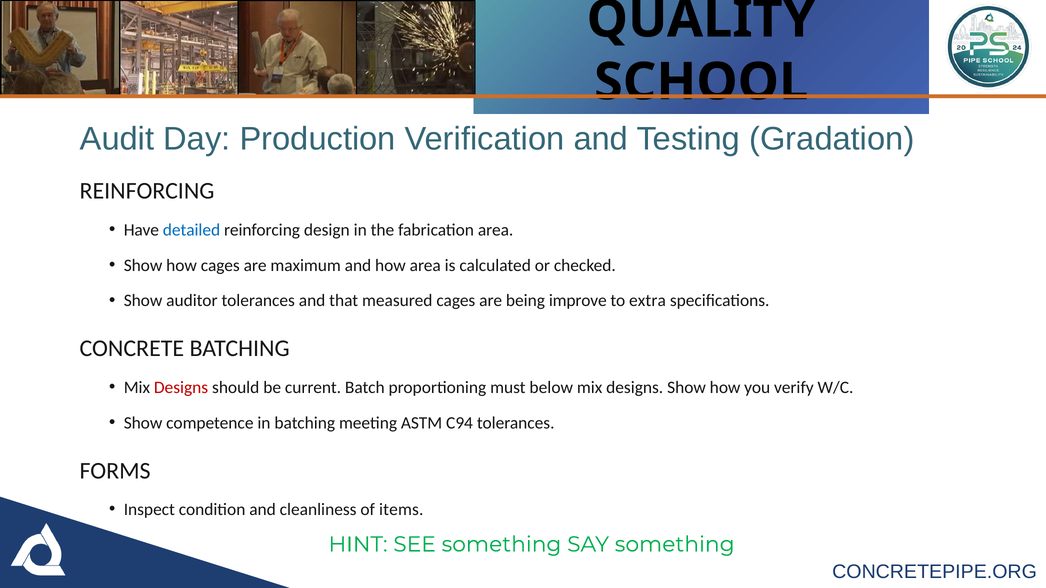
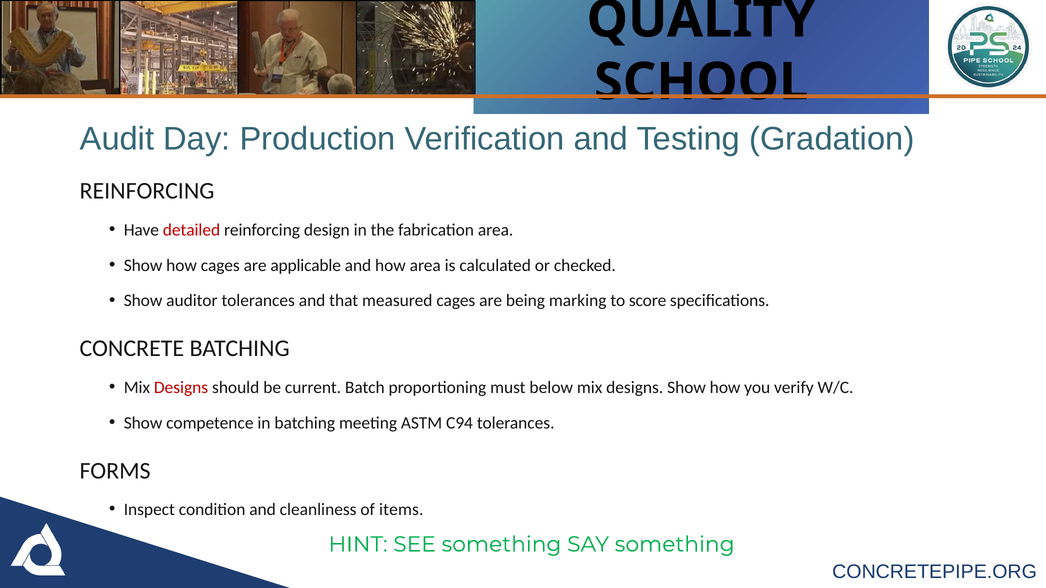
detailed colour: blue -> red (192, 230)
maximum: maximum -> applicable (306, 265)
improve: improve -> marking (578, 301)
extra: extra -> score (648, 301)
